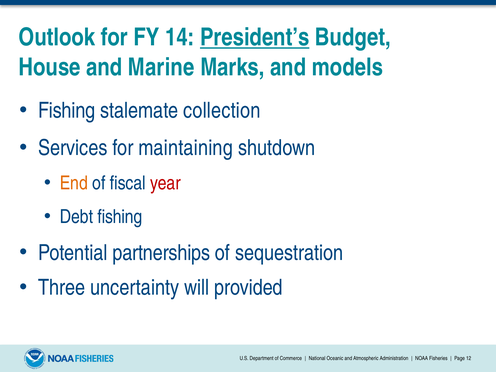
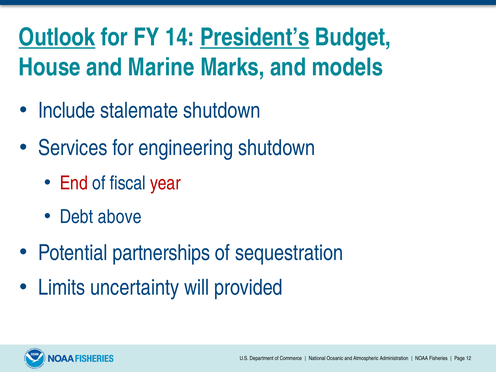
Outlook underline: none -> present (57, 37)
Fishing: Fishing -> Include (67, 111)
stalemate collection: collection -> shutdown (222, 111)
maintaining: maintaining -> engineering (186, 148)
End colour: orange -> red (74, 183)
Debt fishing: fishing -> above (120, 217)
Three: Three -> Limits (62, 288)
